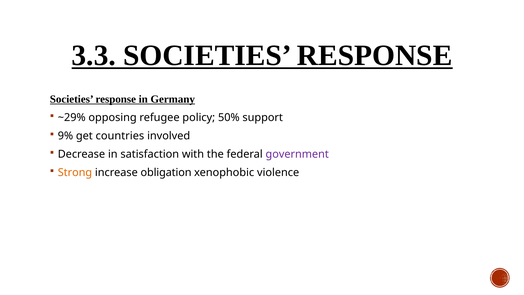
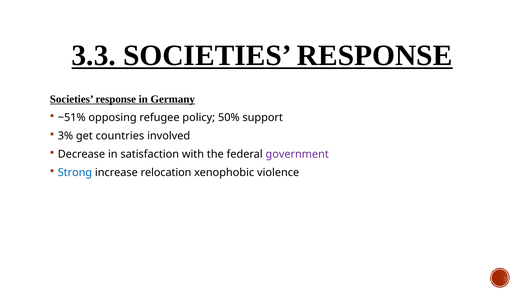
~29%: ~29% -> ~51% (72, 117)
9%: 9% -> 3% (65, 136)
Strong colour: orange -> blue (75, 172)
obligation: obligation -> relocation (166, 172)
